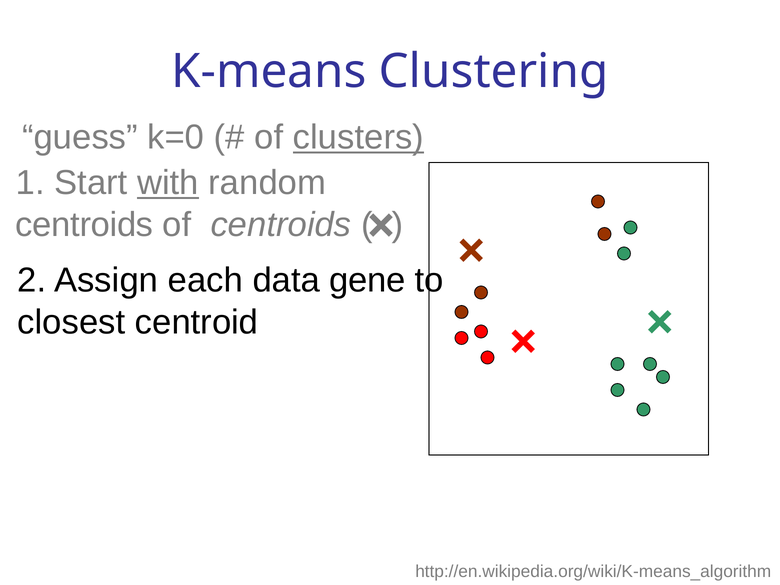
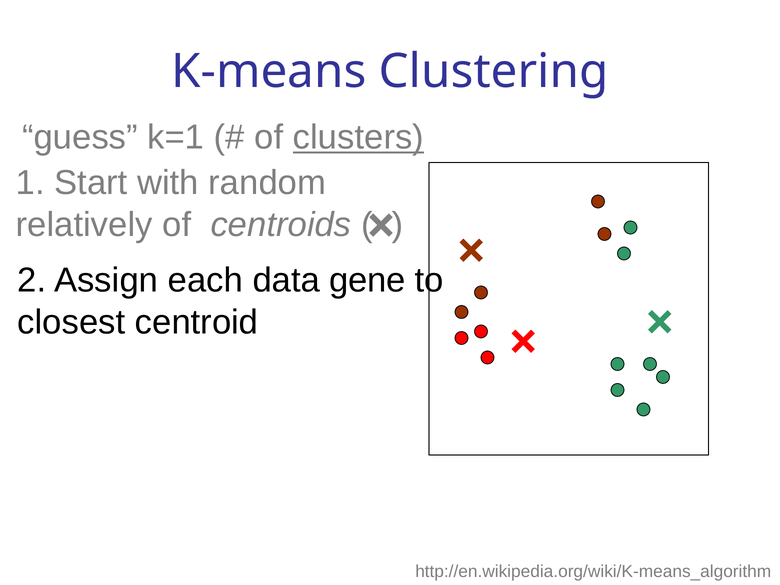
k=0: k=0 -> k=1 (176, 138)
with underline: present -> none (168, 183)
centroids: centroids -> relatively (84, 225)
